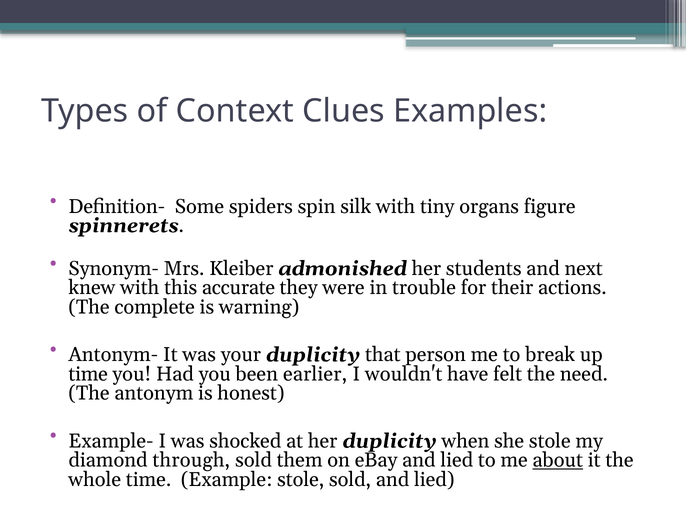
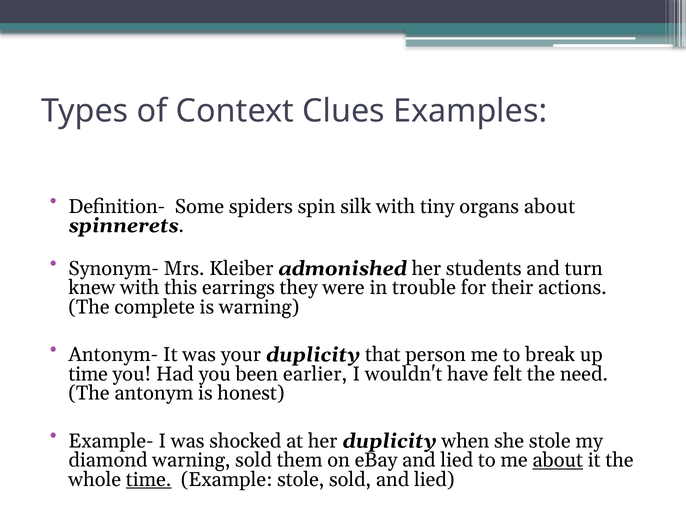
organs figure: figure -> about (550, 206)
next: next -> turn (584, 268)
accurate: accurate -> earrings (238, 288)
diamond through: through -> warning (191, 460)
time underline: none -> present (149, 479)
